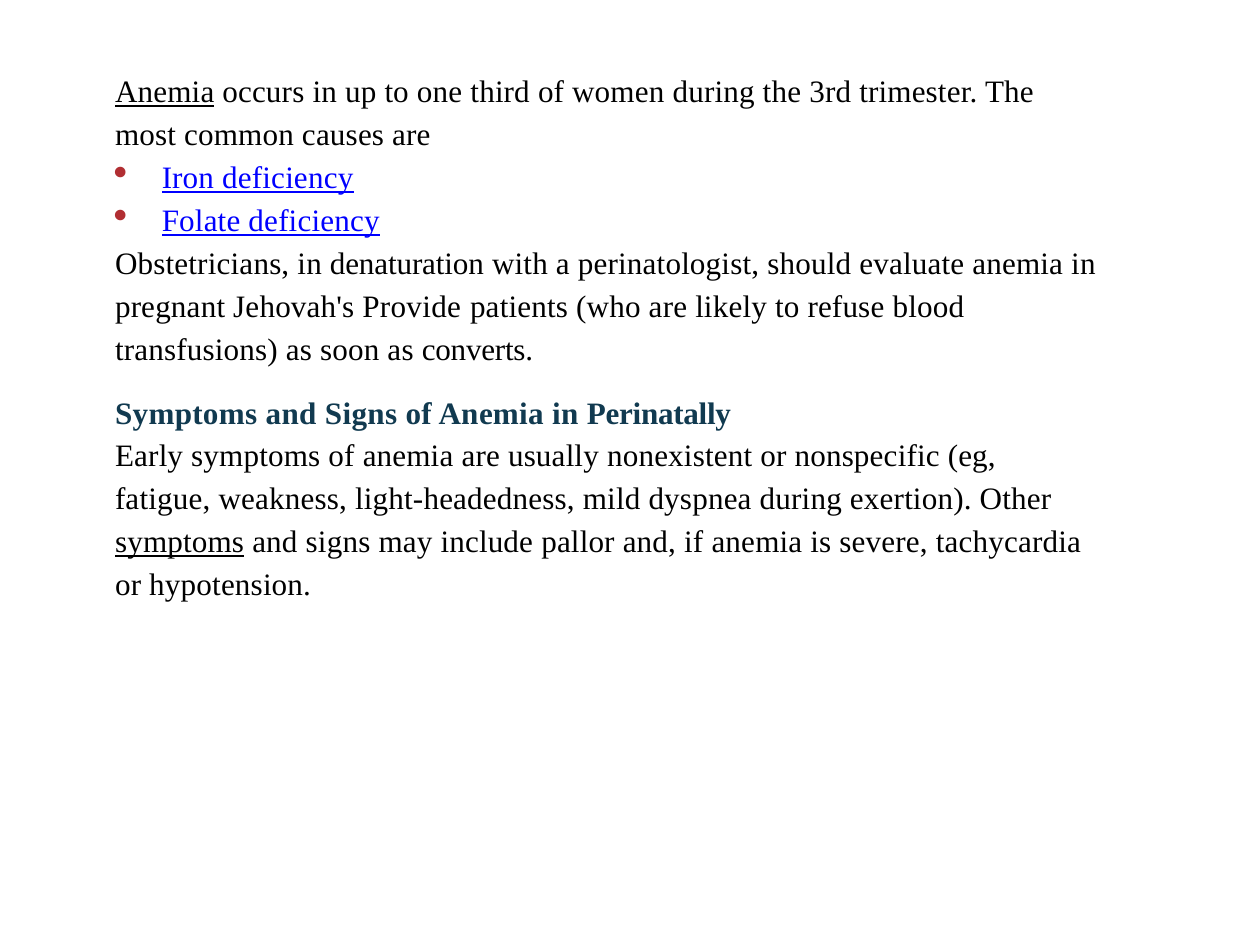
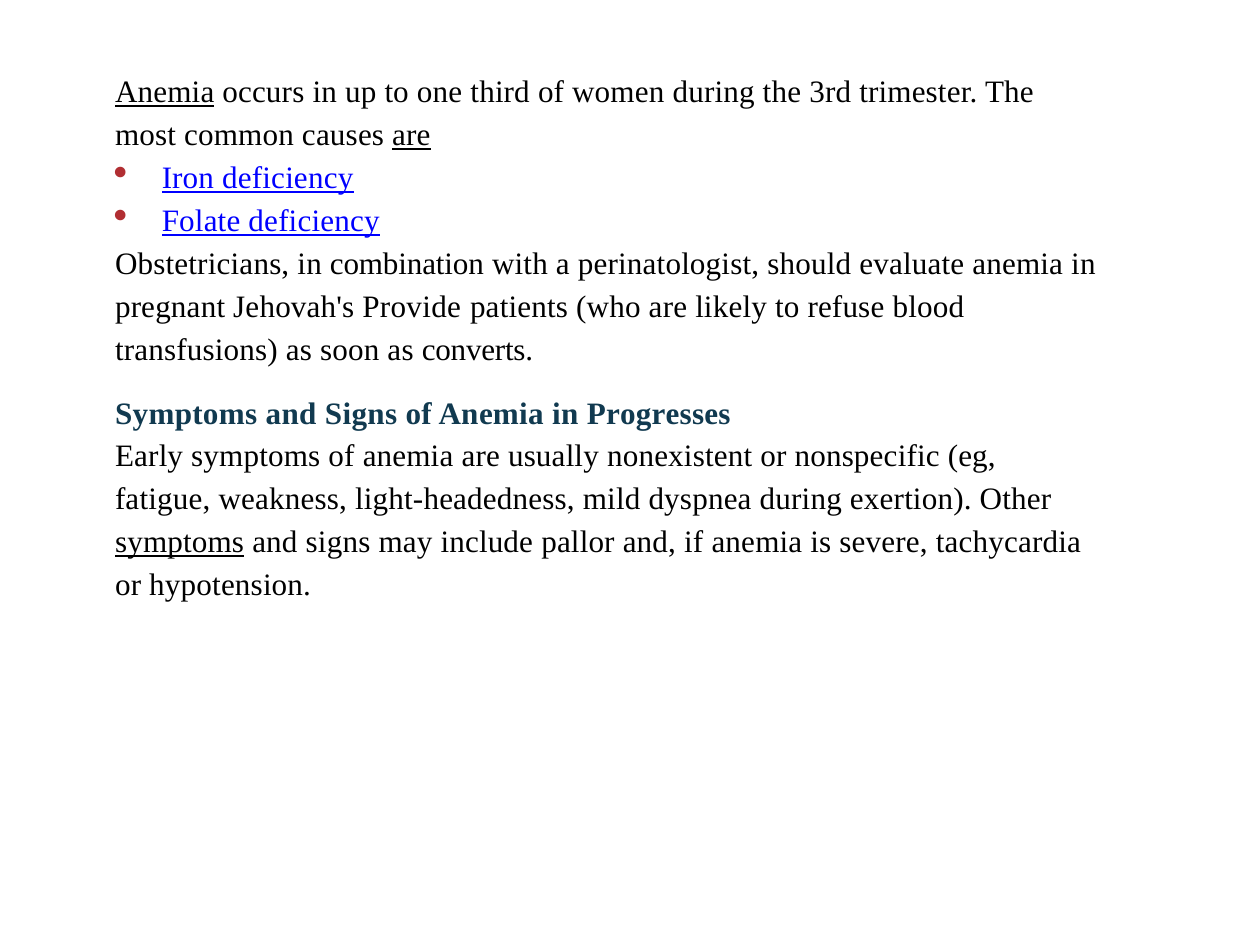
are underline: none -> present (411, 135)
denaturation: denaturation -> combination (407, 264)
Perinatally: Perinatally -> Progresses (659, 414)
